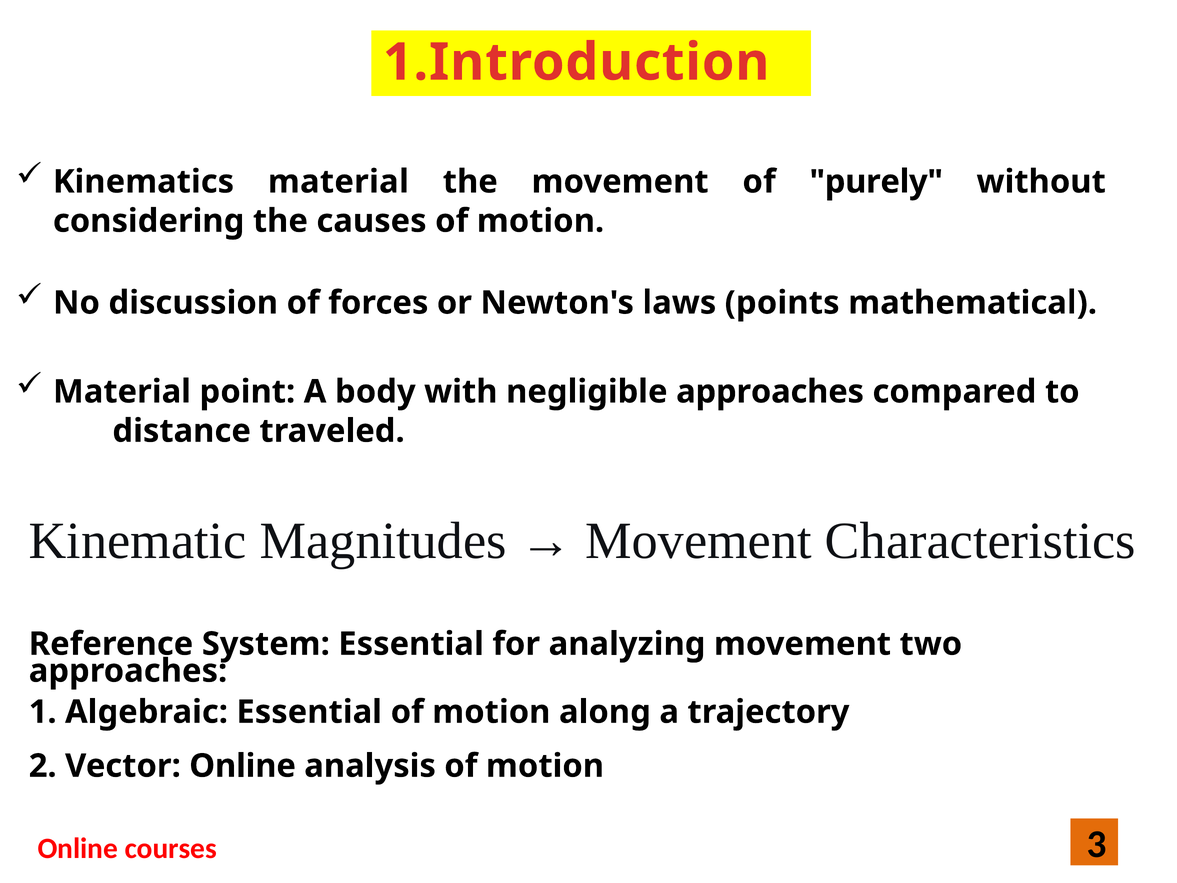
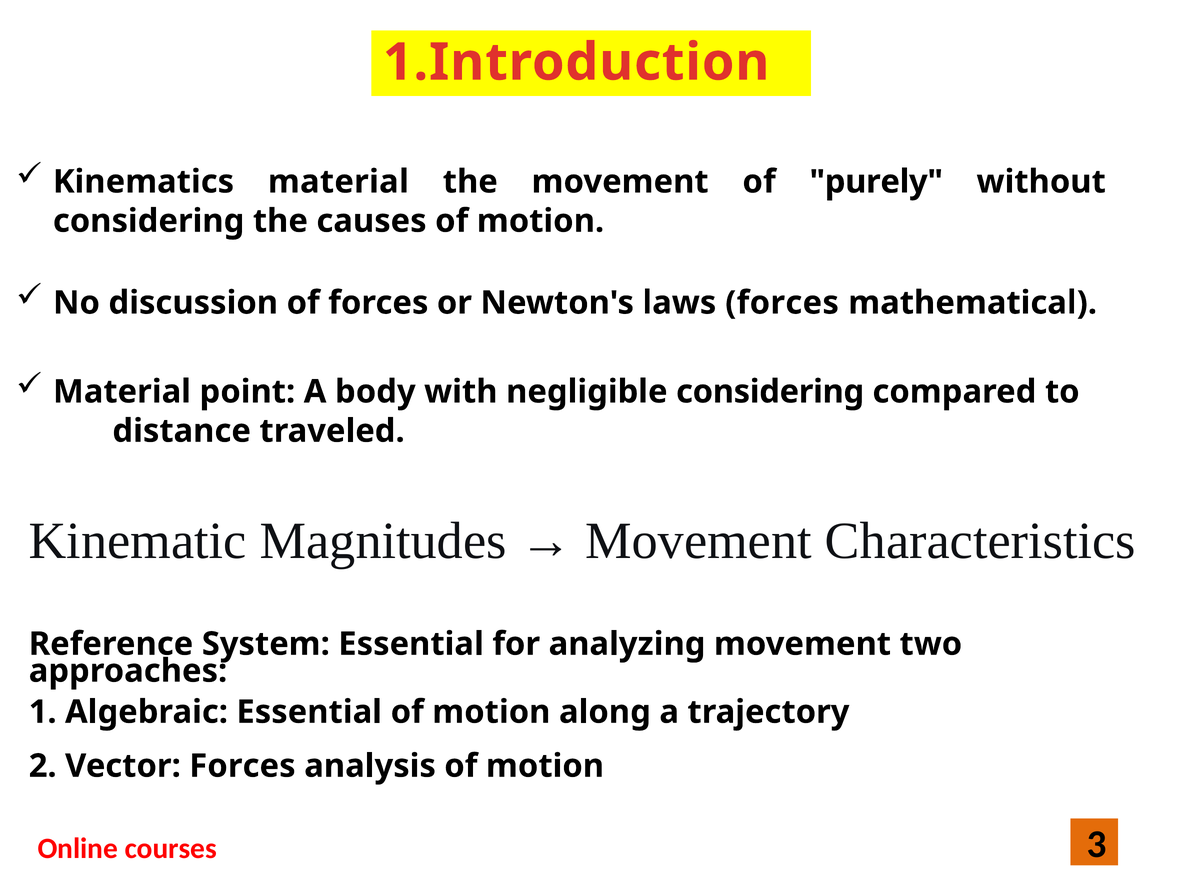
laws points: points -> forces (782, 303)
negligible approaches: approaches -> considering (770, 392)
Vector Online: Online -> Forces (242, 766)
